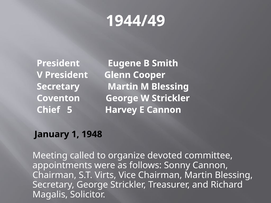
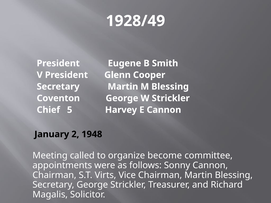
1944/49: 1944/49 -> 1928/49 (135, 21)
1: 1 -> 2 (75, 134)
devoted: devoted -> become (165, 156)
